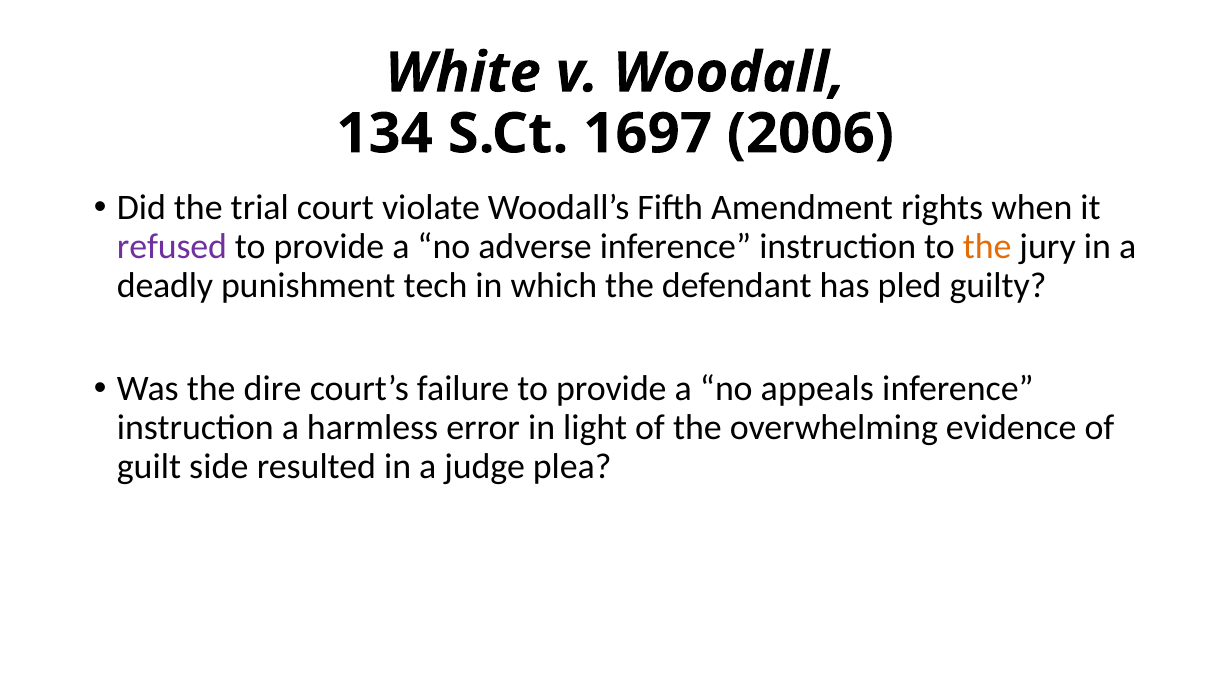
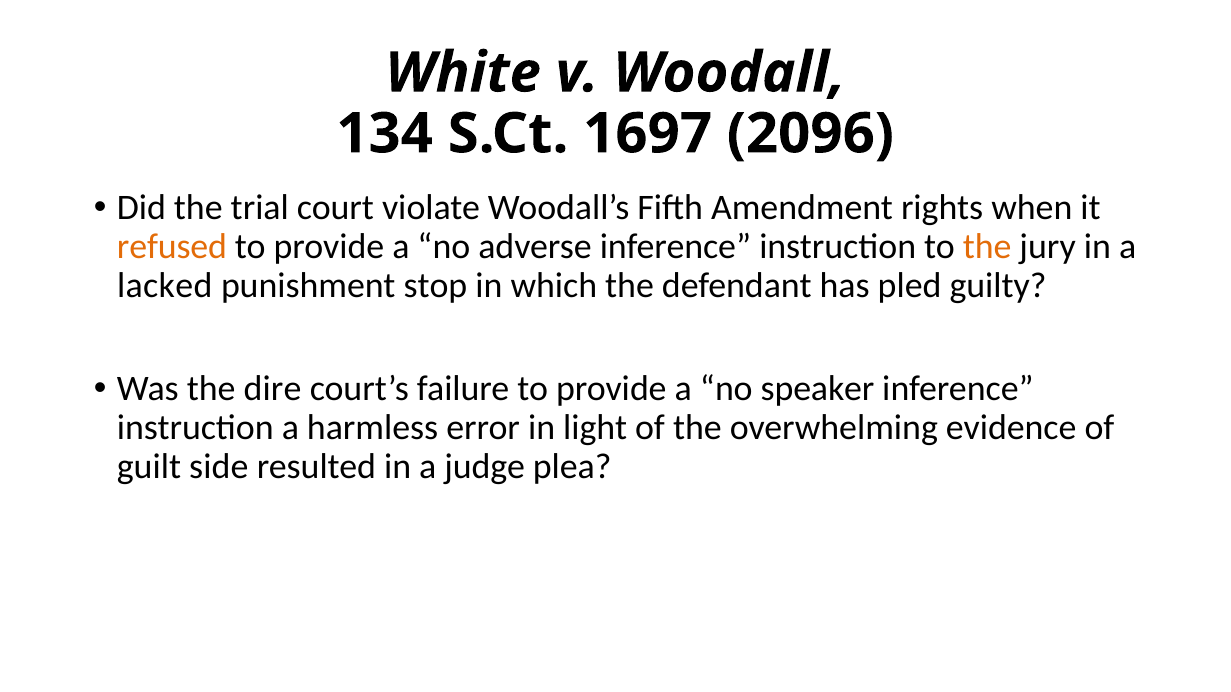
2006: 2006 -> 2096 (810, 134)
refused colour: purple -> orange (172, 247)
deadly: deadly -> lacked (165, 286)
tech: tech -> stop (435, 286)
appeals: appeals -> speaker (818, 389)
